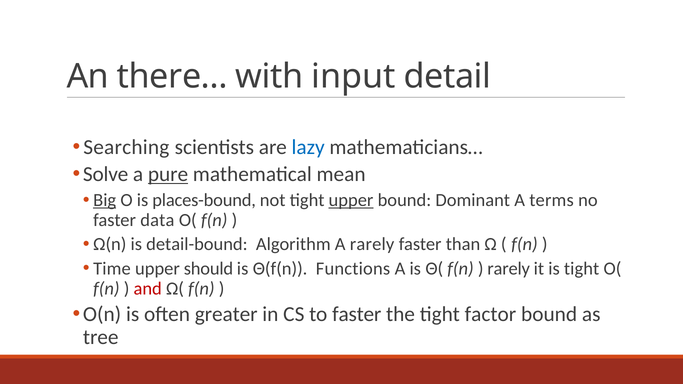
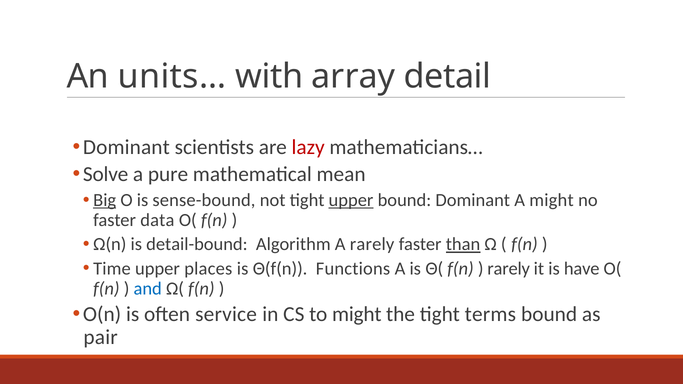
there…: there… -> units… (172, 77)
input: input -> array (353, 77)
Searching: Searching -> Dominant (126, 147)
lazy colour: blue -> red (308, 147)
pure underline: present -> none (168, 174)
places-bound: places-bound -> sense-bound (204, 200)
A terms: terms -> might (552, 200)
than underline: none -> present (463, 244)
should: should -> places (208, 269)
is tight: tight -> have (582, 269)
and colour: red -> blue (148, 289)
greater: greater -> service (226, 314)
to faster: faster -> might (357, 314)
factor: factor -> terms (490, 314)
tree: tree -> pair (101, 337)
